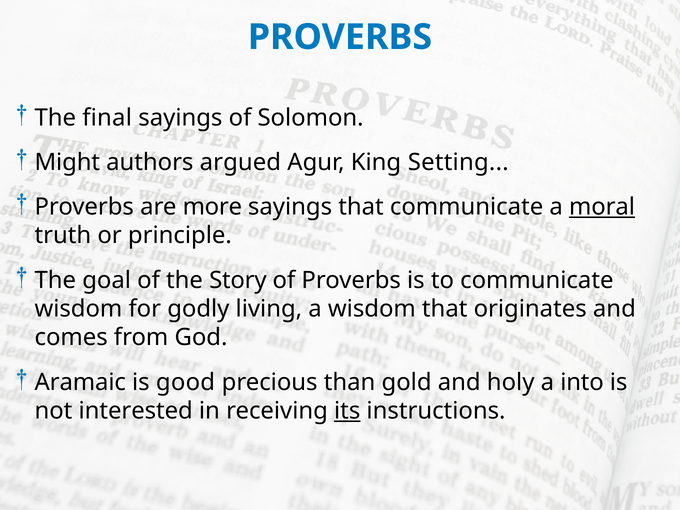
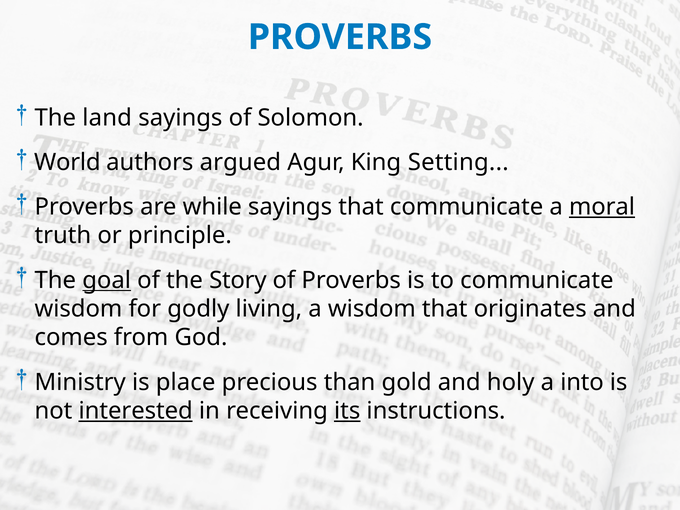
final: final -> land (107, 118)
Might: Might -> World (67, 162)
more: more -> while (212, 207)
goal underline: none -> present (107, 280)
Aramaic: Aramaic -> Ministry (80, 382)
good: good -> place (186, 382)
interested underline: none -> present (136, 411)
